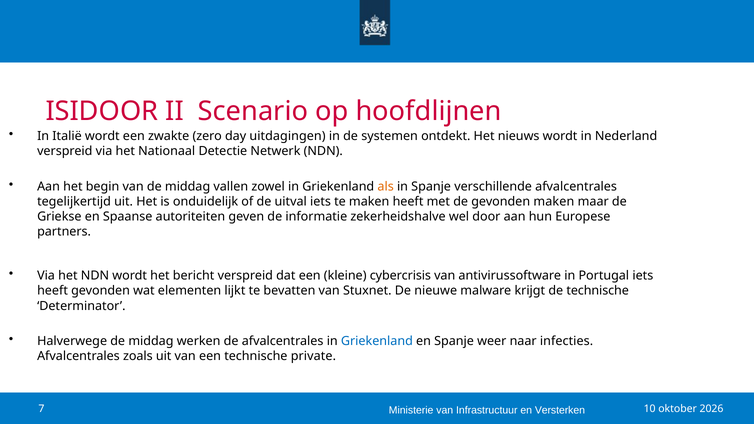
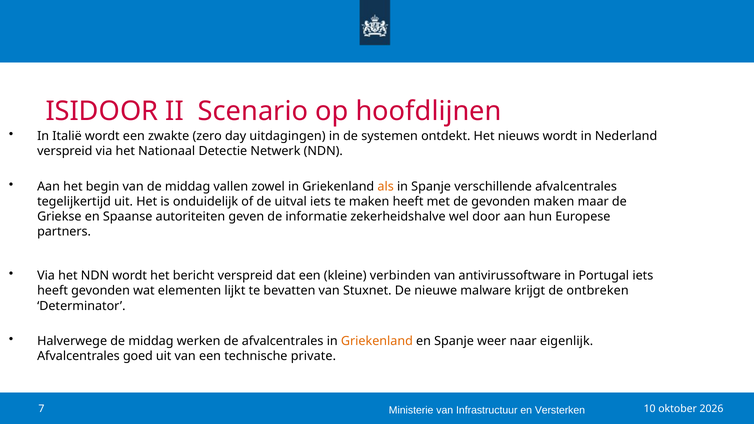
cybercrisis: cybercrisis -> verbinden (400, 276)
de technische: technische -> ontbreken (598, 291)
Griekenland colour: blue -> orange (377, 341)
infecties: infecties -> eigenlijk (567, 341)
zoals: zoals -> goed (138, 356)
